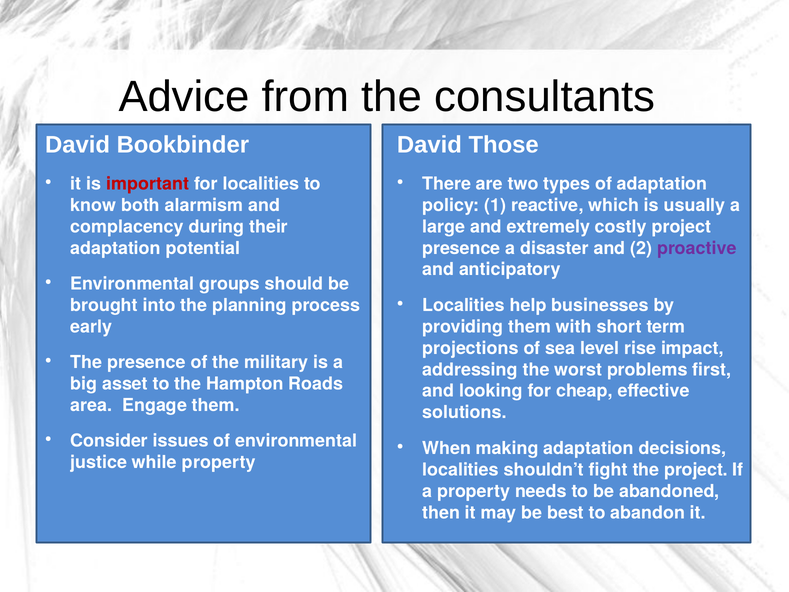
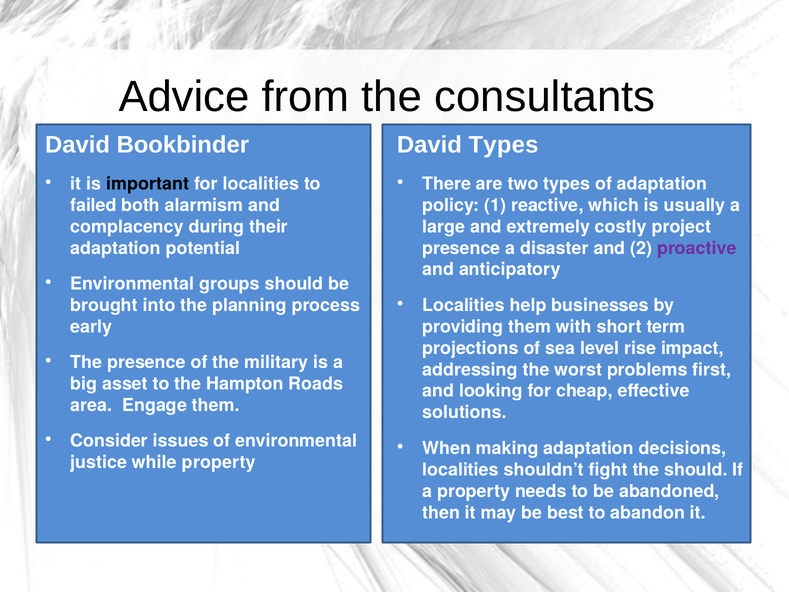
David Those: Those -> Types (504, 145)
important colour: red -> black (148, 184)
know: know -> failed (94, 205)
the project: project -> should (696, 469)
